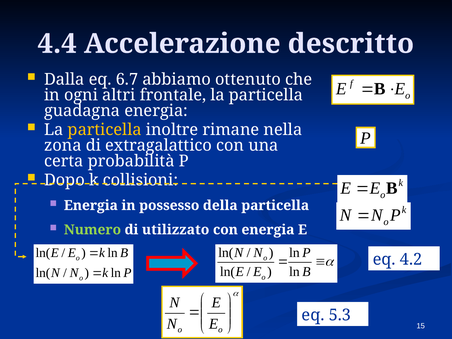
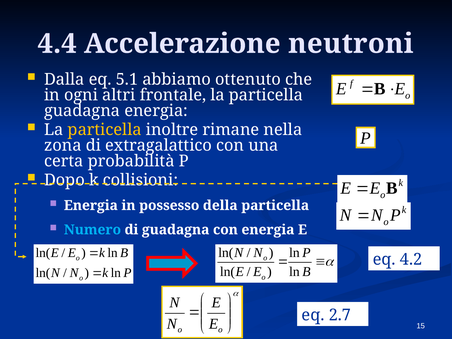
descritto: descritto -> neutroni (351, 44)
6.7: 6.7 -> 5.1 (127, 79)
Numero colour: light green -> light blue (92, 230)
di utilizzato: utilizzato -> guadagna (176, 230)
5.3: 5.3 -> 2.7 (340, 315)
